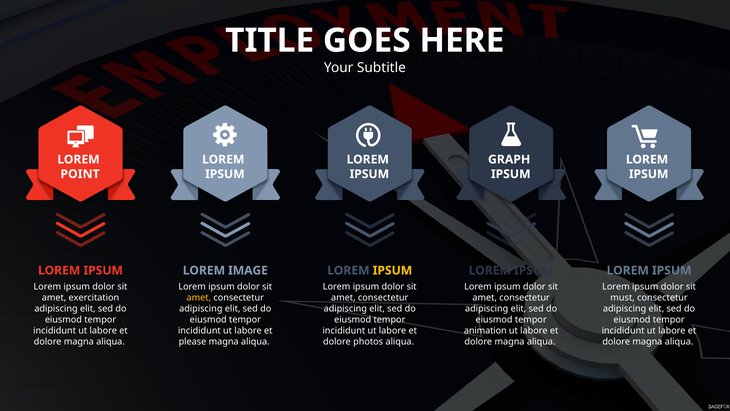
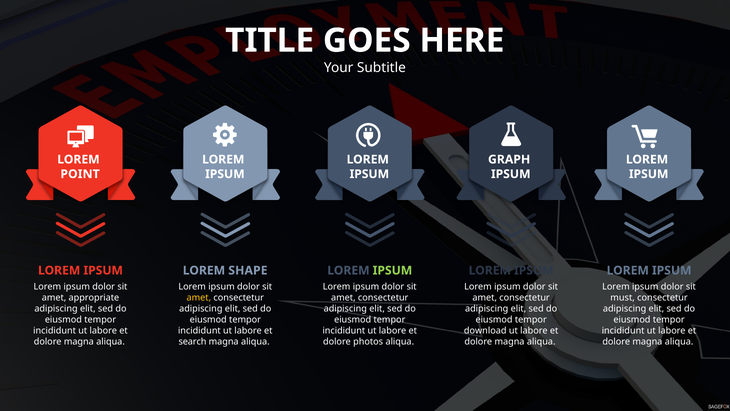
IMAGE: IMAGE -> SHAPE (248, 270)
IPSUM colour: yellow -> light green (392, 270)
exercitation: exercitation -> appropriate (94, 297)
animation: animation -> download (485, 330)
please: please -> search (192, 341)
